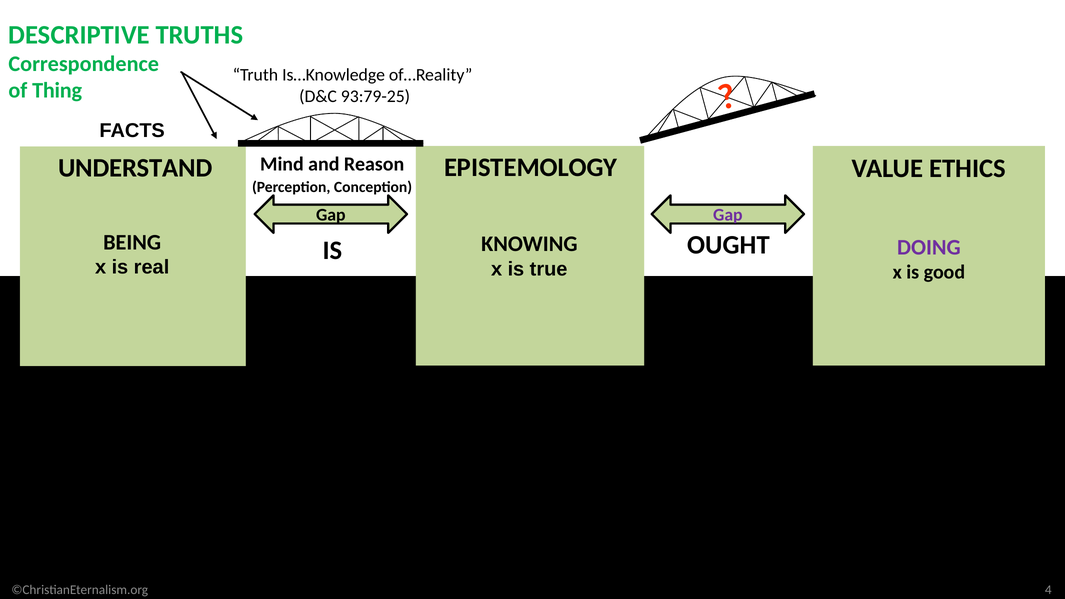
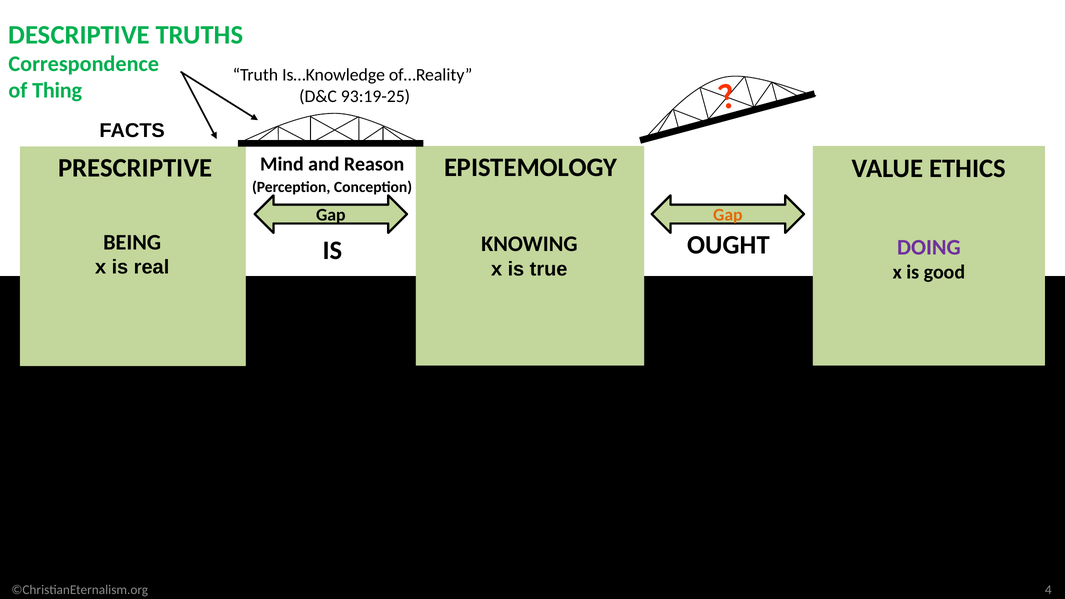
93:79-25: 93:79-25 -> 93:19-25 (375, 96)
UNDERSTAND: UNDERSTAND -> PRESCRIPTIVE (135, 168)
Gap colour: purple -> orange (728, 215)
